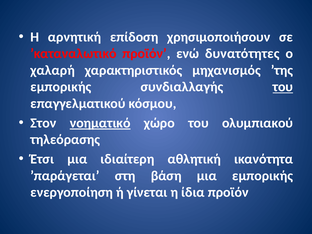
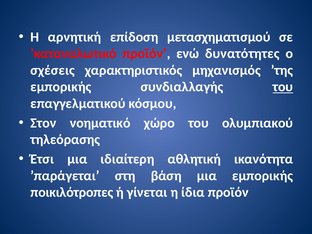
χρησιμοποιήσουν: χρησιμοποιήσουν -> μετασχηματισμού (219, 37)
χαλαρή: χαλαρή -> σχέσεις (53, 70)
νοηματικό underline: present -> none (100, 123)
ενεργοποίηση: ενεργοποίηση -> ποικιλότροπες (72, 192)
